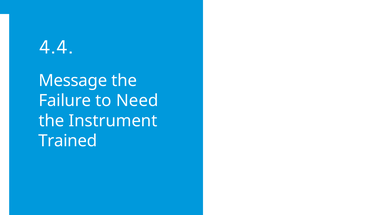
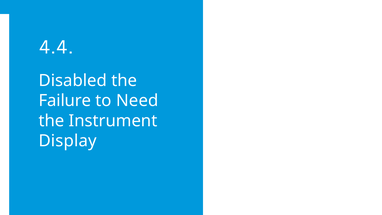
Message: Message -> Disabled (73, 81)
Trained: Trained -> Display (68, 141)
